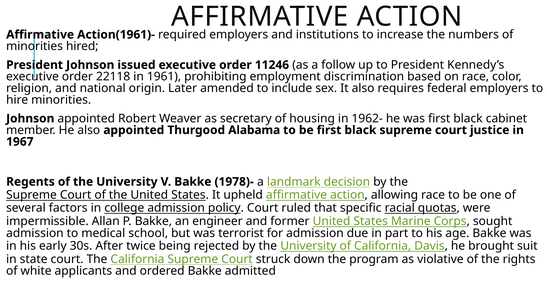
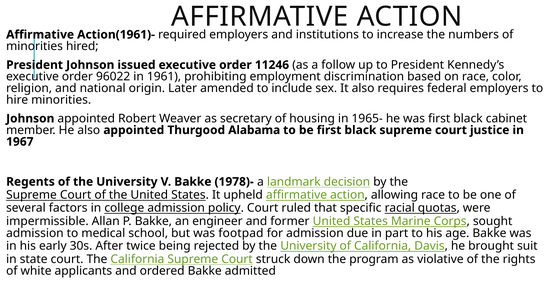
22118: 22118 -> 96022 (113, 77)
1962-: 1962- -> 1965- (367, 119)
terrorist: terrorist -> footpad (241, 234)
